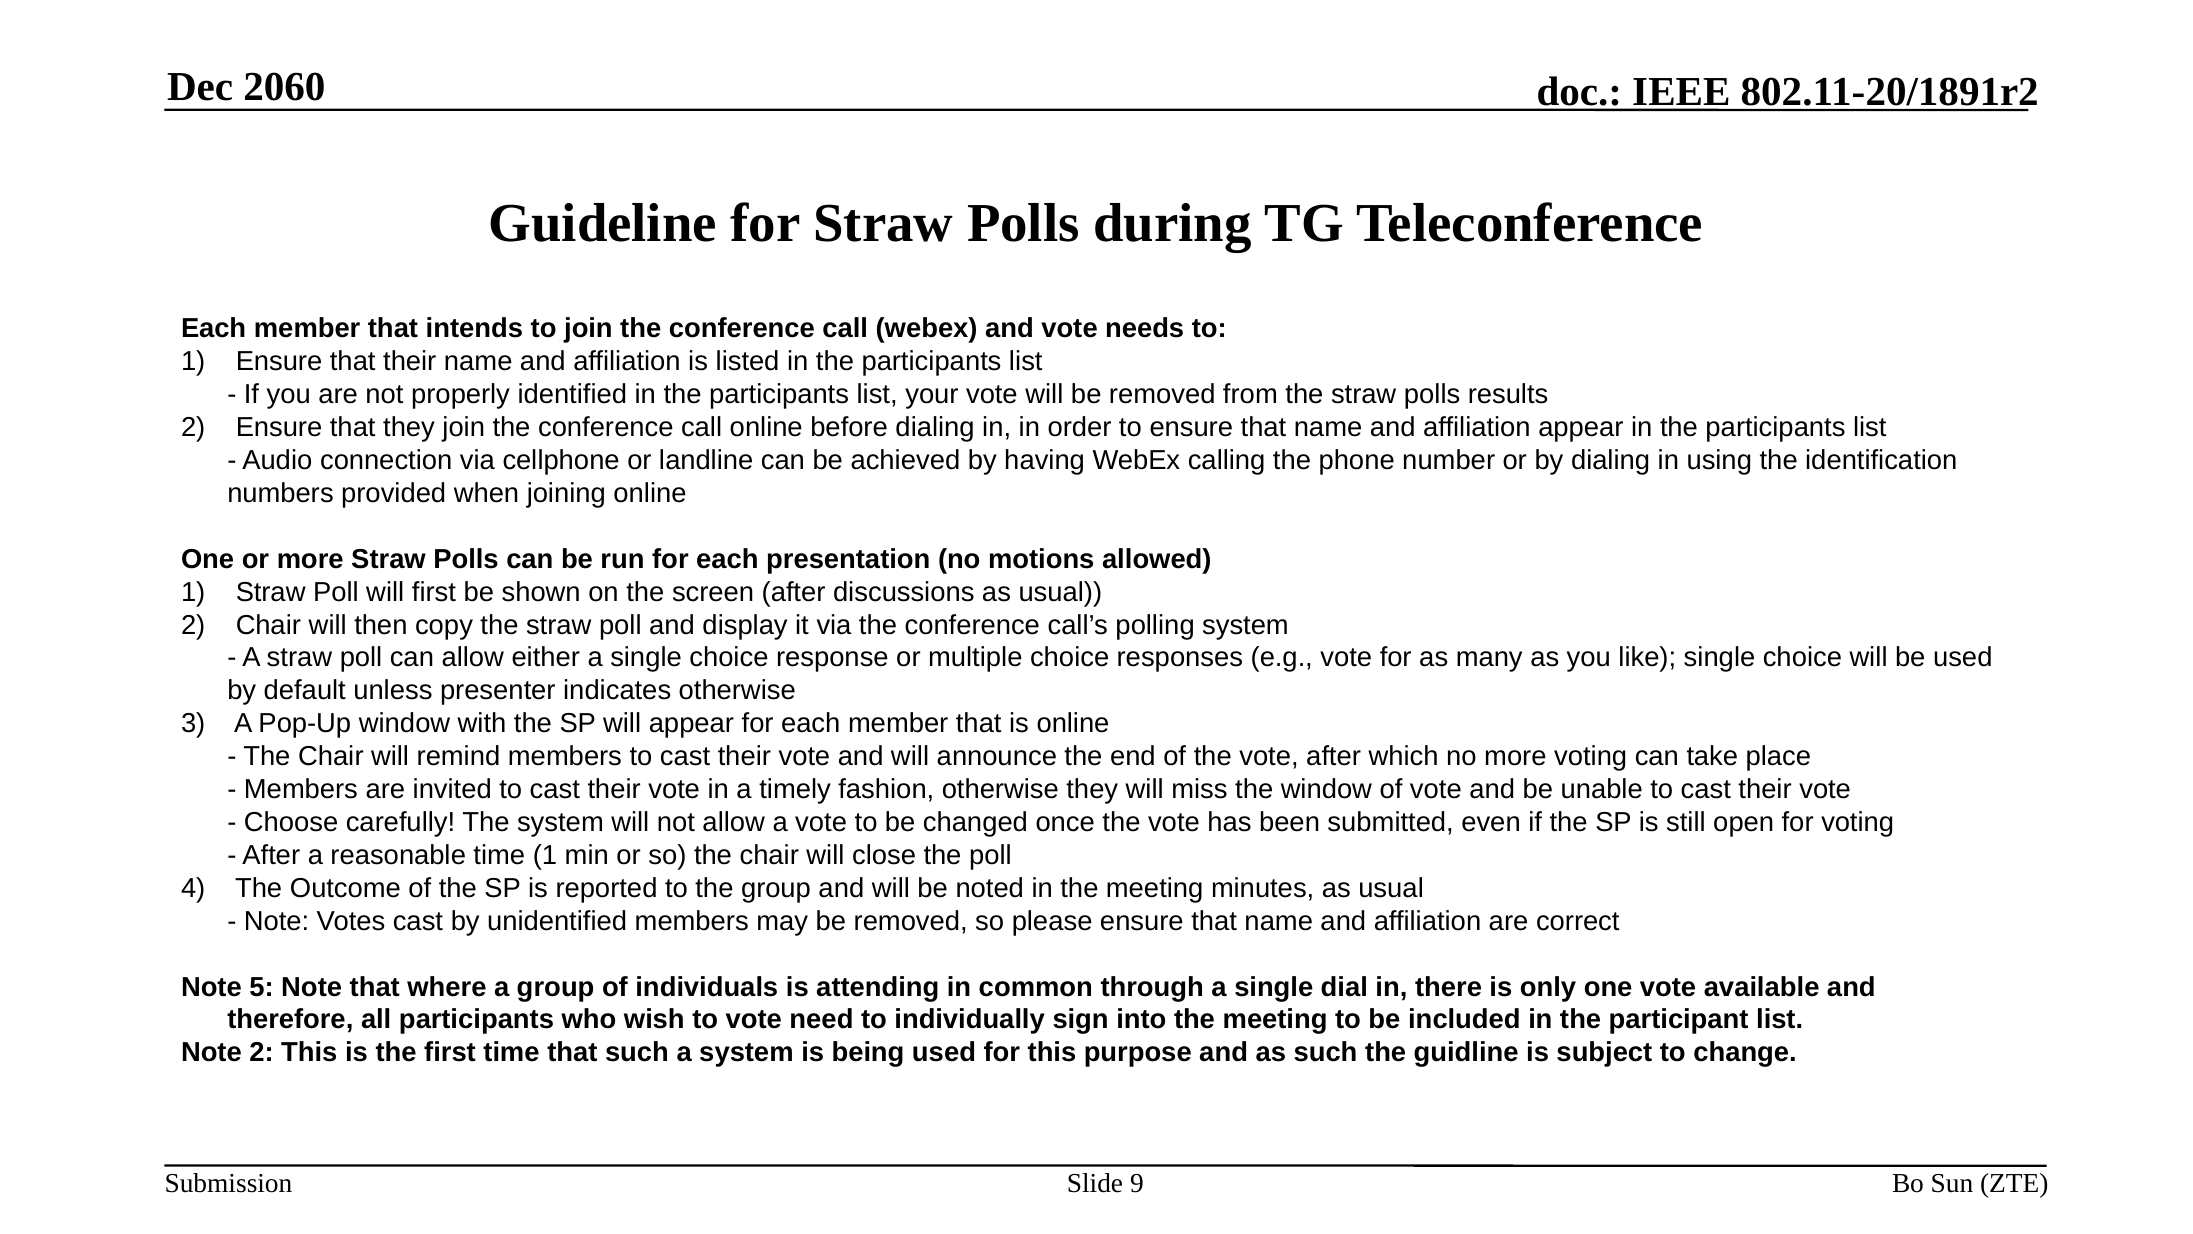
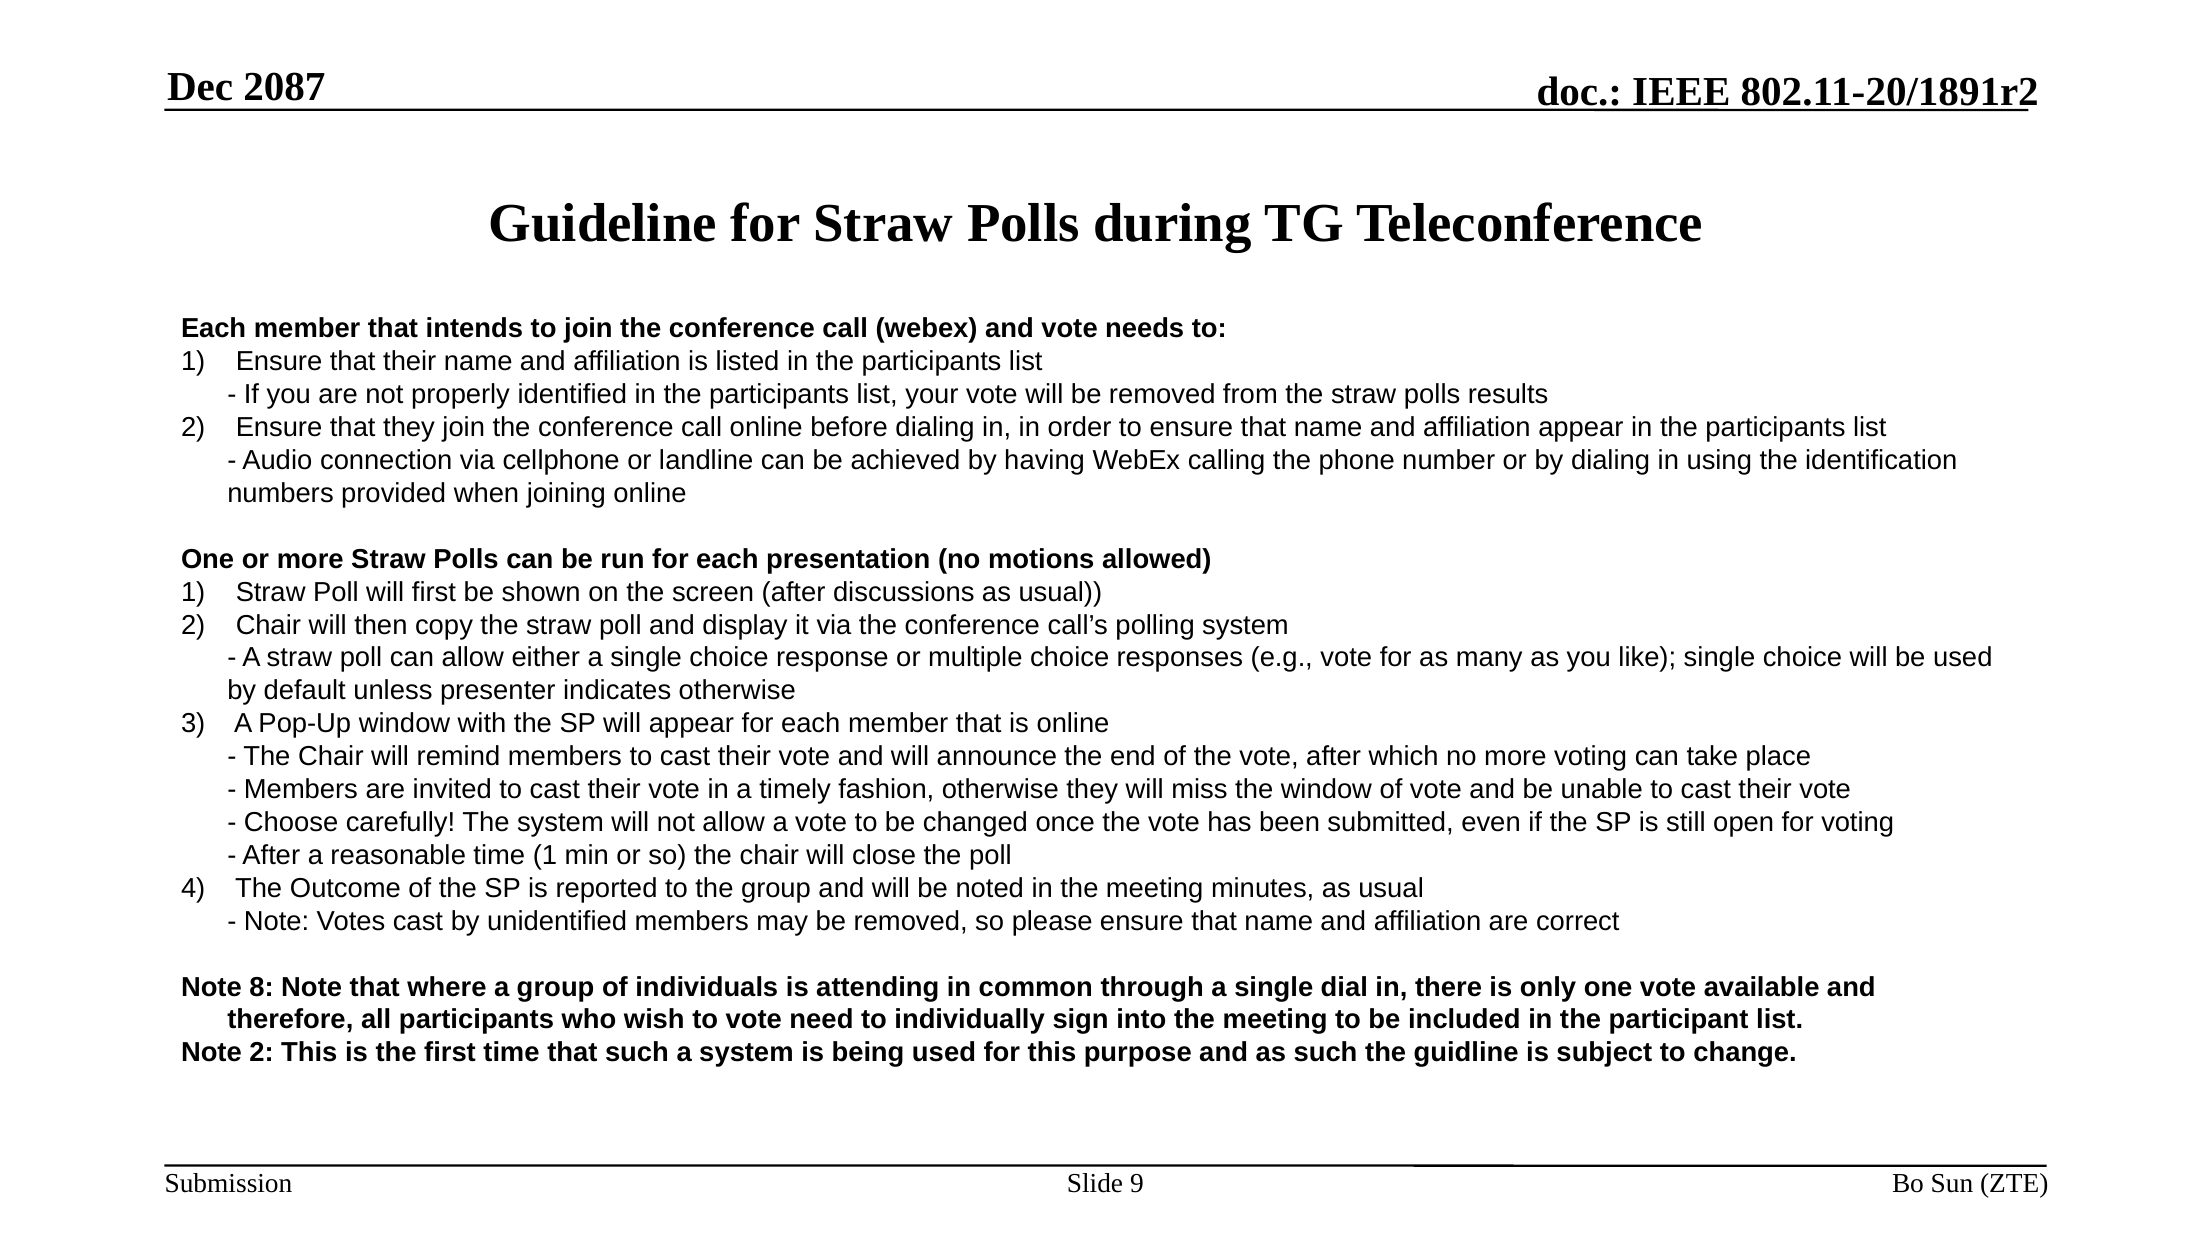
2060: 2060 -> 2087 (284, 87)
5: 5 -> 8 (262, 987)
